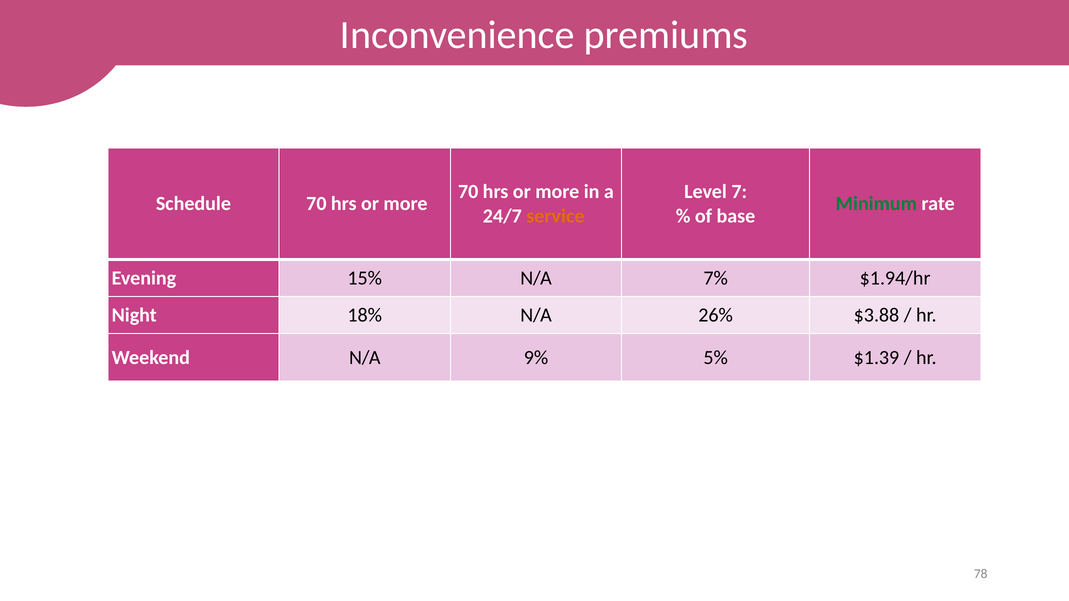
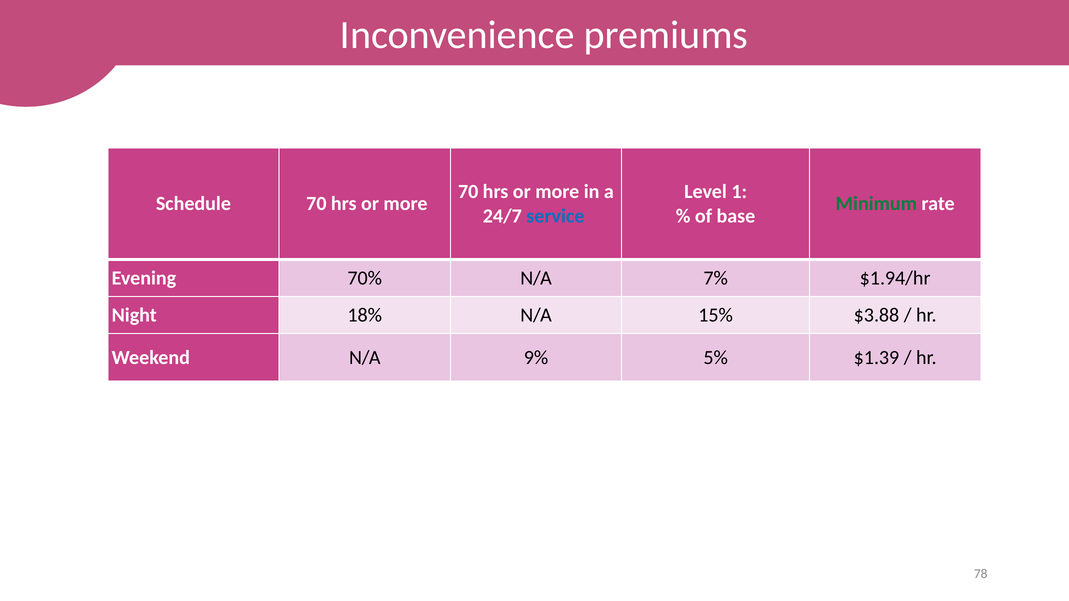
7: 7 -> 1 (739, 192)
service colour: orange -> blue (555, 216)
15%: 15% -> 70% (365, 278)
26%: 26% -> 15% (716, 315)
